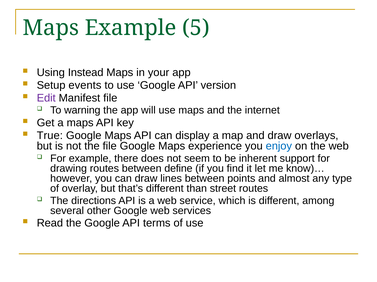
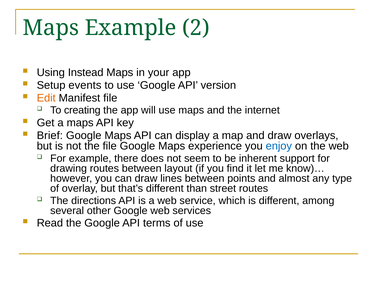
5: 5 -> 2 (196, 28)
Edit colour: purple -> orange (46, 98)
warning: warning -> creating (82, 111)
True: True -> Brief (50, 136)
define: define -> layout (178, 169)
